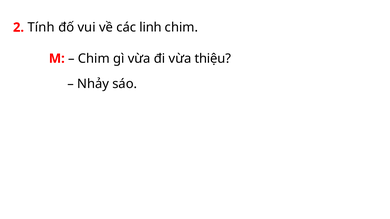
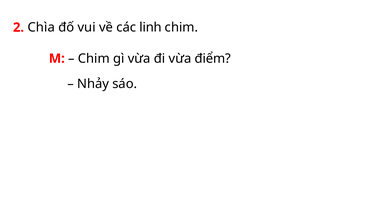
Tính: Tính -> Chìa (41, 27)
thiệu: thiệu -> điểm (213, 59)
